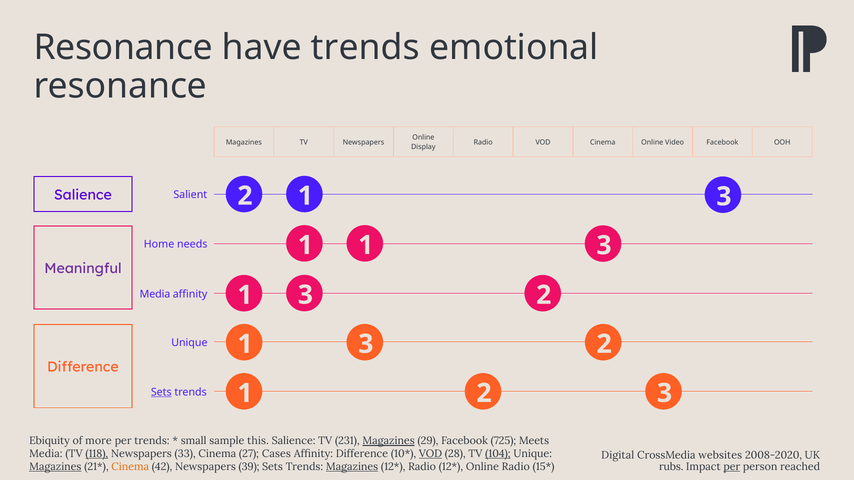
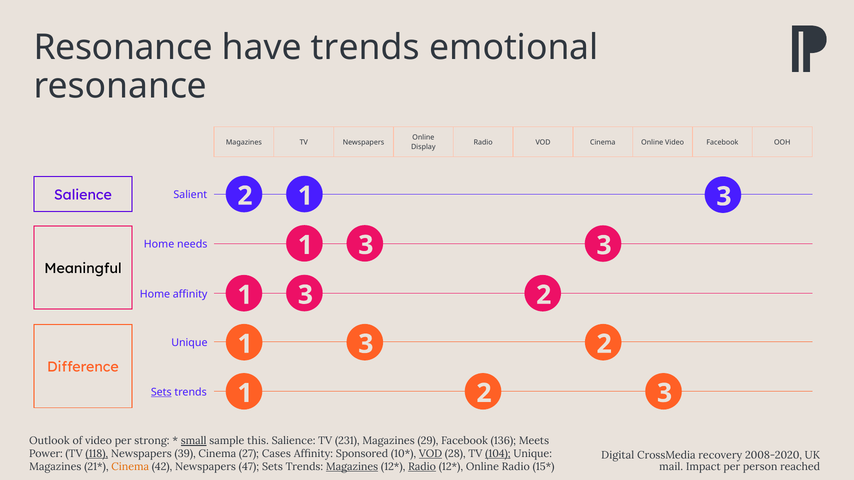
1: 1 -> 3 (366, 245)
Meaningful colour: purple -> black (83, 269)
Media: Media -> Home (155, 294)
Ebiquity: Ebiquity -> Outlook (49, 441)
of more: more -> video (99, 441)
per trends: trends -> strong (152, 441)
small underline: none -> present (194, 441)
Magazines underline: present -> none (389, 441)
725: 725 -> 136 (503, 441)
Media: Media -> Power (46, 454)
33: 33 -> 39 (185, 454)
Affinity Difference: Difference -> Sponsored (362, 454)
websites: websites -> recovery (720, 456)
Magazines underline: present -> none (55, 467)
39: 39 -> 47 (249, 467)
Radio underline: none -> present (422, 467)
rubs: rubs -> mail (671, 467)
per underline: present -> none (732, 467)
